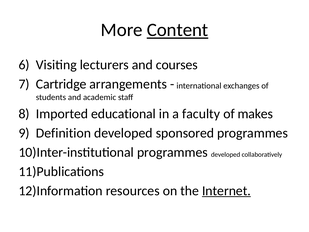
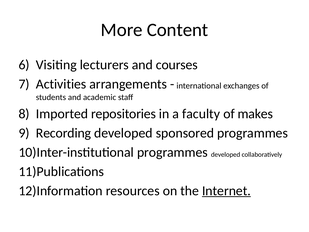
Content underline: present -> none (178, 30)
Cartridge: Cartridge -> Activities (61, 84)
educational: educational -> repositories (124, 114)
Definition: Definition -> Recording (64, 133)
